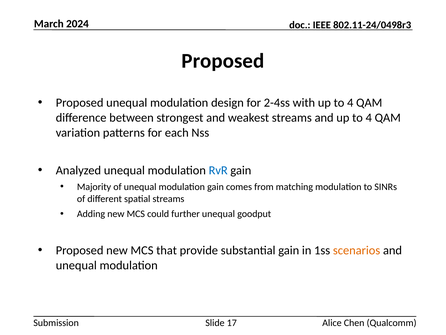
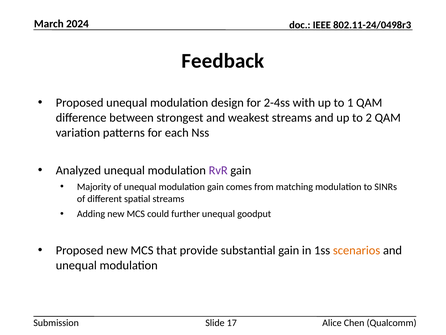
Proposed: Proposed -> Feedback (223, 61)
with up to 4: 4 -> 1 (350, 103)
and up to 4: 4 -> 2 (369, 118)
RvR colour: blue -> purple (218, 170)
